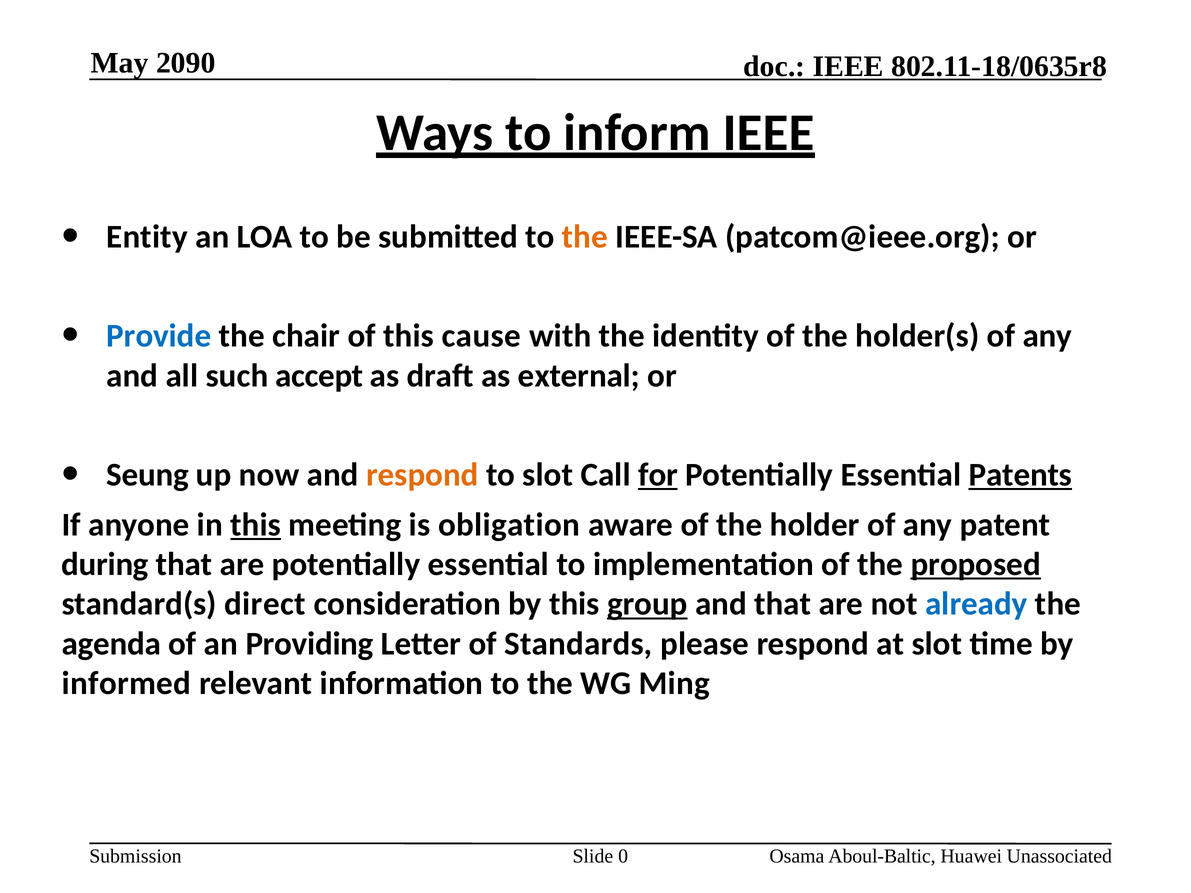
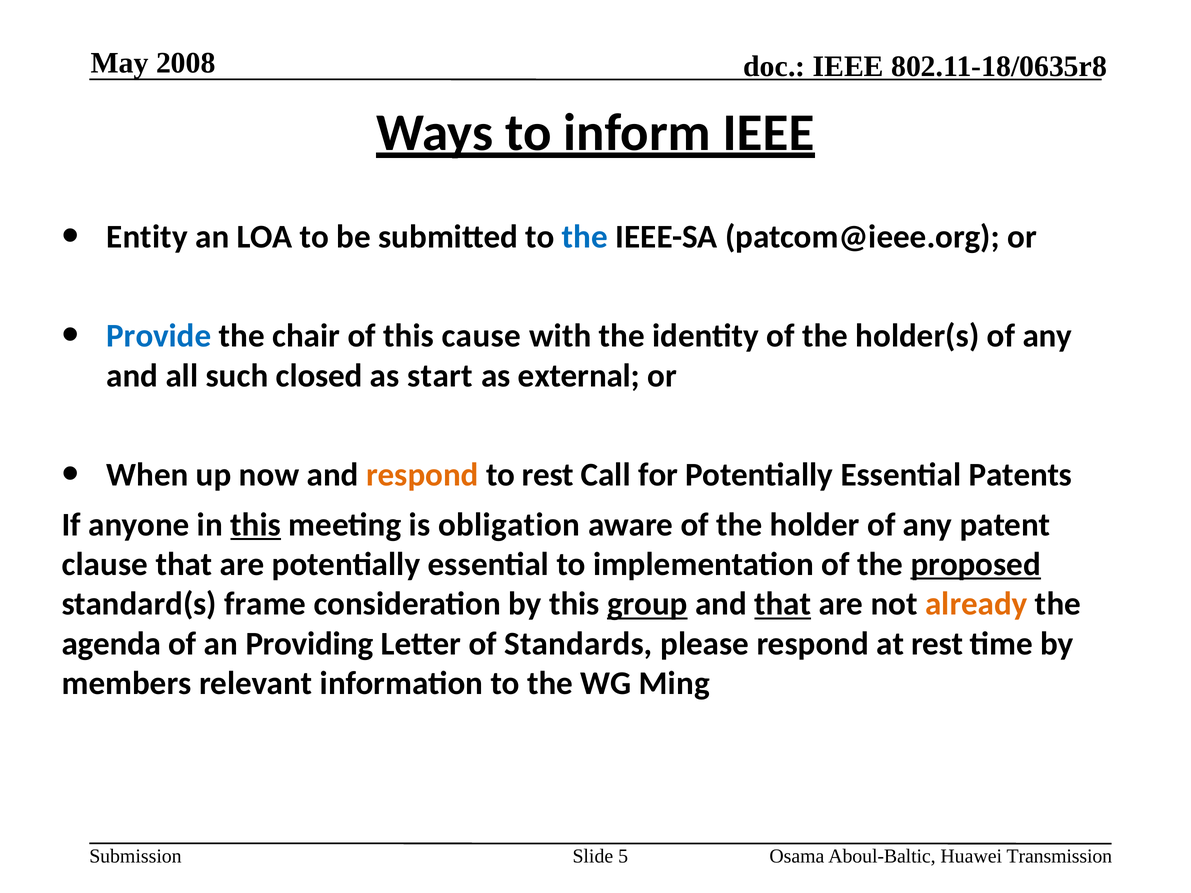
2090: 2090 -> 2008 (186, 63)
the colour: orange -> blue (585, 237)
accept: accept -> closed (319, 376)
draft: draft -> start (440, 376)
Seung: Seung -> When (147, 475)
to slot: slot -> rest (548, 475)
for underline: present -> none (658, 475)
Patents underline: present -> none (1020, 475)
during: during -> clause (105, 565)
direct: direct -> frame (265, 604)
that underline: none -> present (783, 604)
already colour: blue -> orange (976, 604)
at slot: slot -> rest (937, 644)
informed: informed -> members (127, 684)
0: 0 -> 5 (623, 857)
Unassociated: Unassociated -> Transmission (1059, 857)
